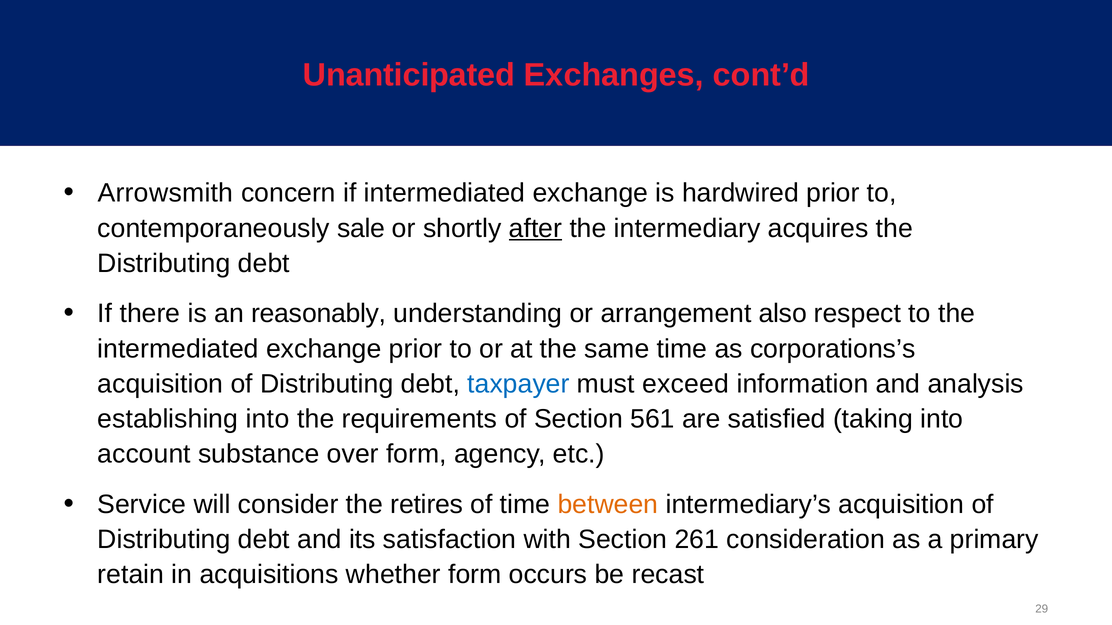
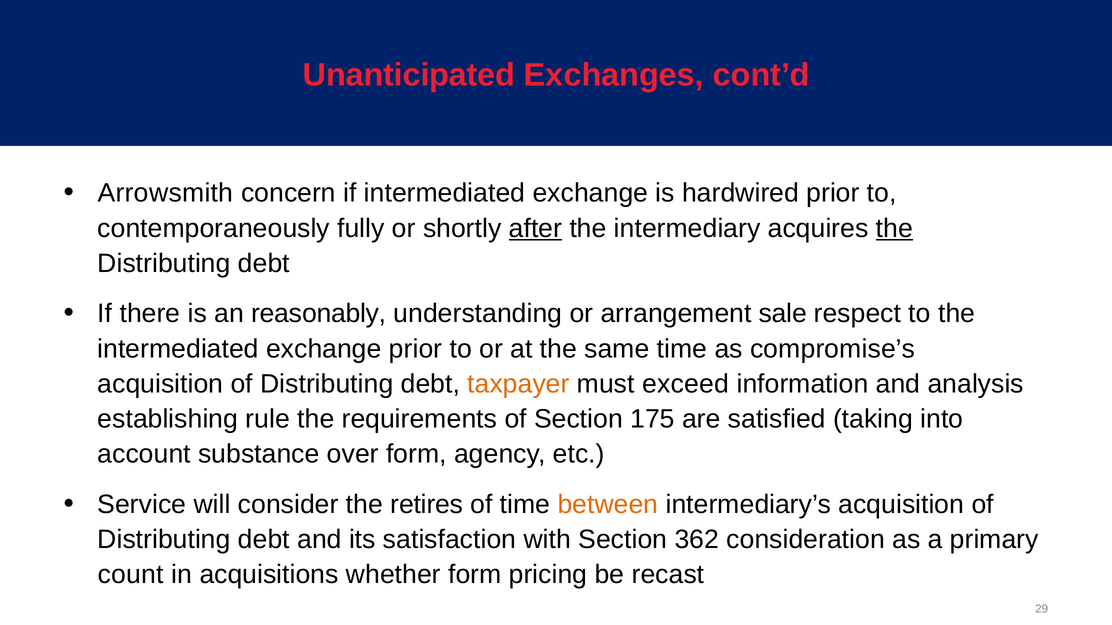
sale: sale -> fully (361, 228)
the underline: none -> present (894, 228)
also: also -> sale (783, 314)
corporations’s: corporations’s -> compromise’s (833, 349)
taxpayer colour: blue -> orange (518, 384)
establishing into: into -> rule (268, 419)
561: 561 -> 175 (652, 419)
261: 261 -> 362 (697, 540)
retain: retain -> count (131, 575)
occurs: occurs -> pricing (548, 575)
